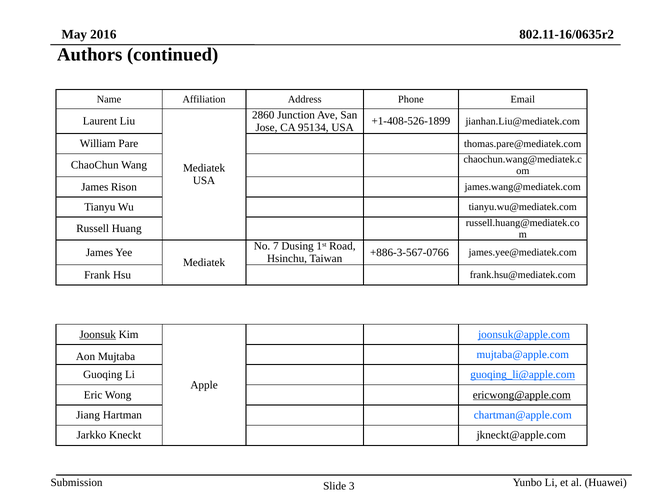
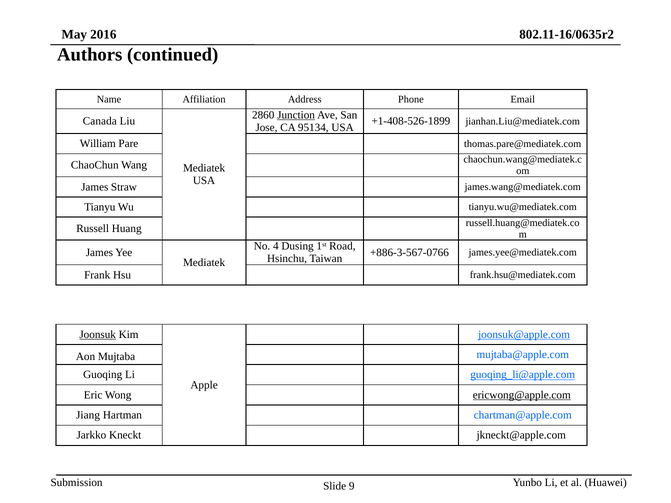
Junction underline: none -> present (296, 115)
Laurent: Laurent -> Canada (100, 121)
Rison: Rison -> Straw (124, 187)
7: 7 -> 4 (276, 246)
3: 3 -> 9 (352, 486)
